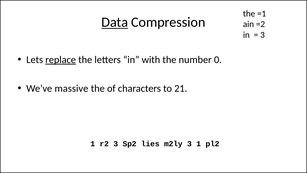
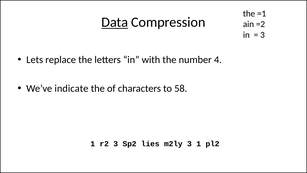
replace underline: present -> none (61, 60)
0: 0 -> 4 (218, 60)
massive: massive -> indicate (71, 88)
21: 21 -> 58 (181, 88)
